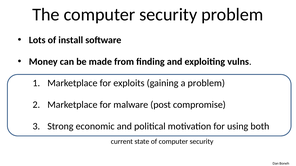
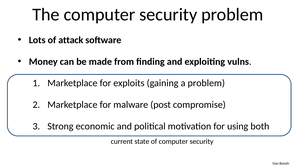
install: install -> attack (71, 40)
